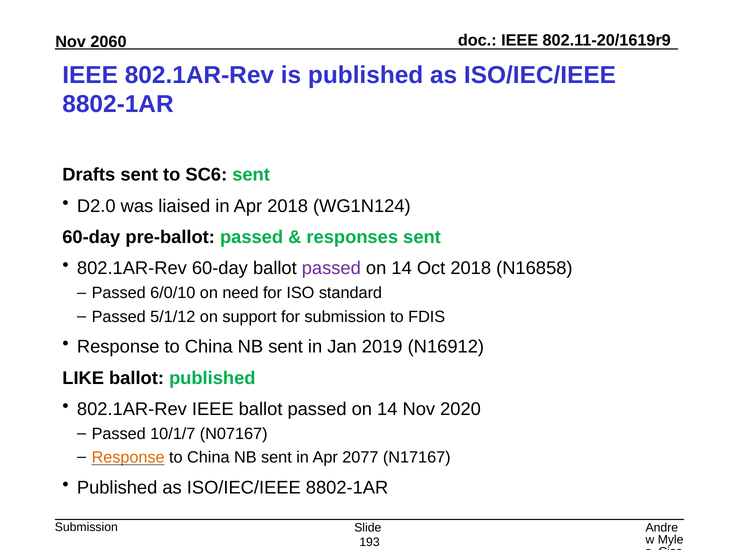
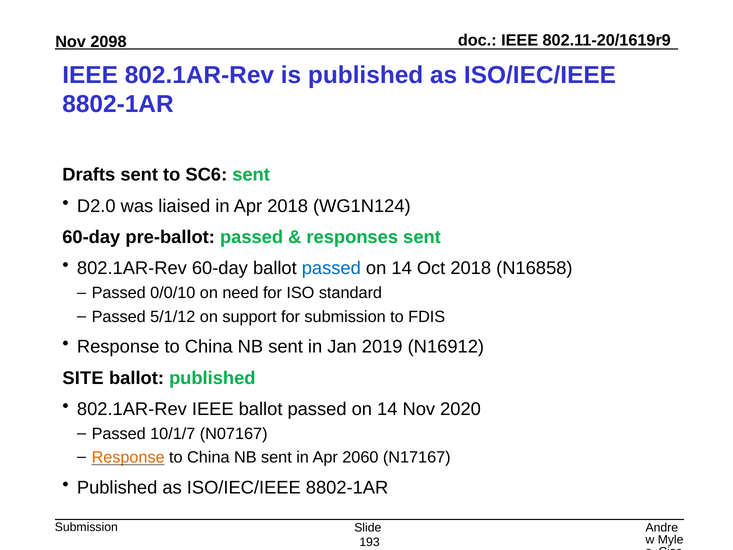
2060: 2060 -> 2098 (108, 42)
passed colour: purple -> blue (331, 268)
6/0/10: 6/0/10 -> 0/0/10 (173, 293)
LIKE: LIKE -> SITE (83, 378)
2077: 2077 -> 2060 (360, 457)
